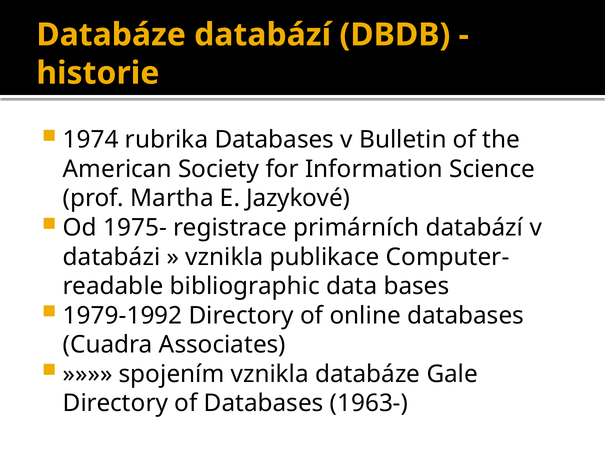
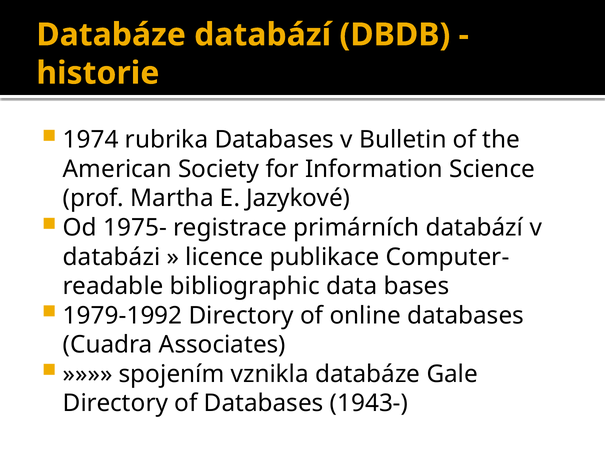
vznikla: vznikla -> licence (225, 257)
1963-: 1963- -> 1943- (369, 403)
